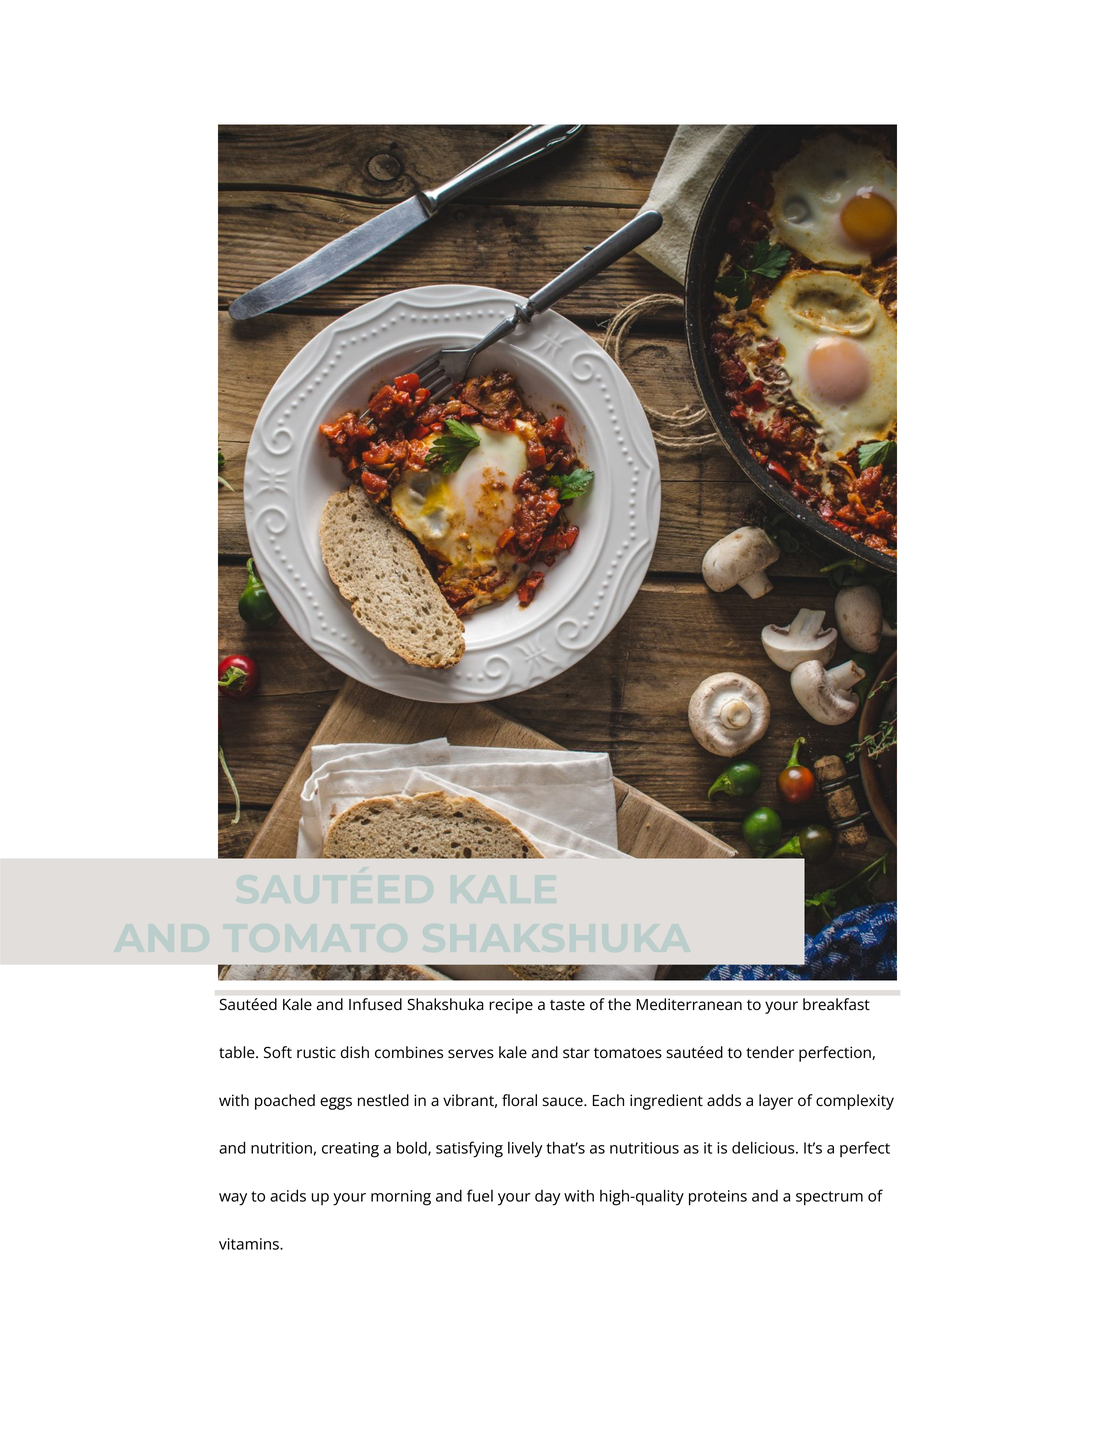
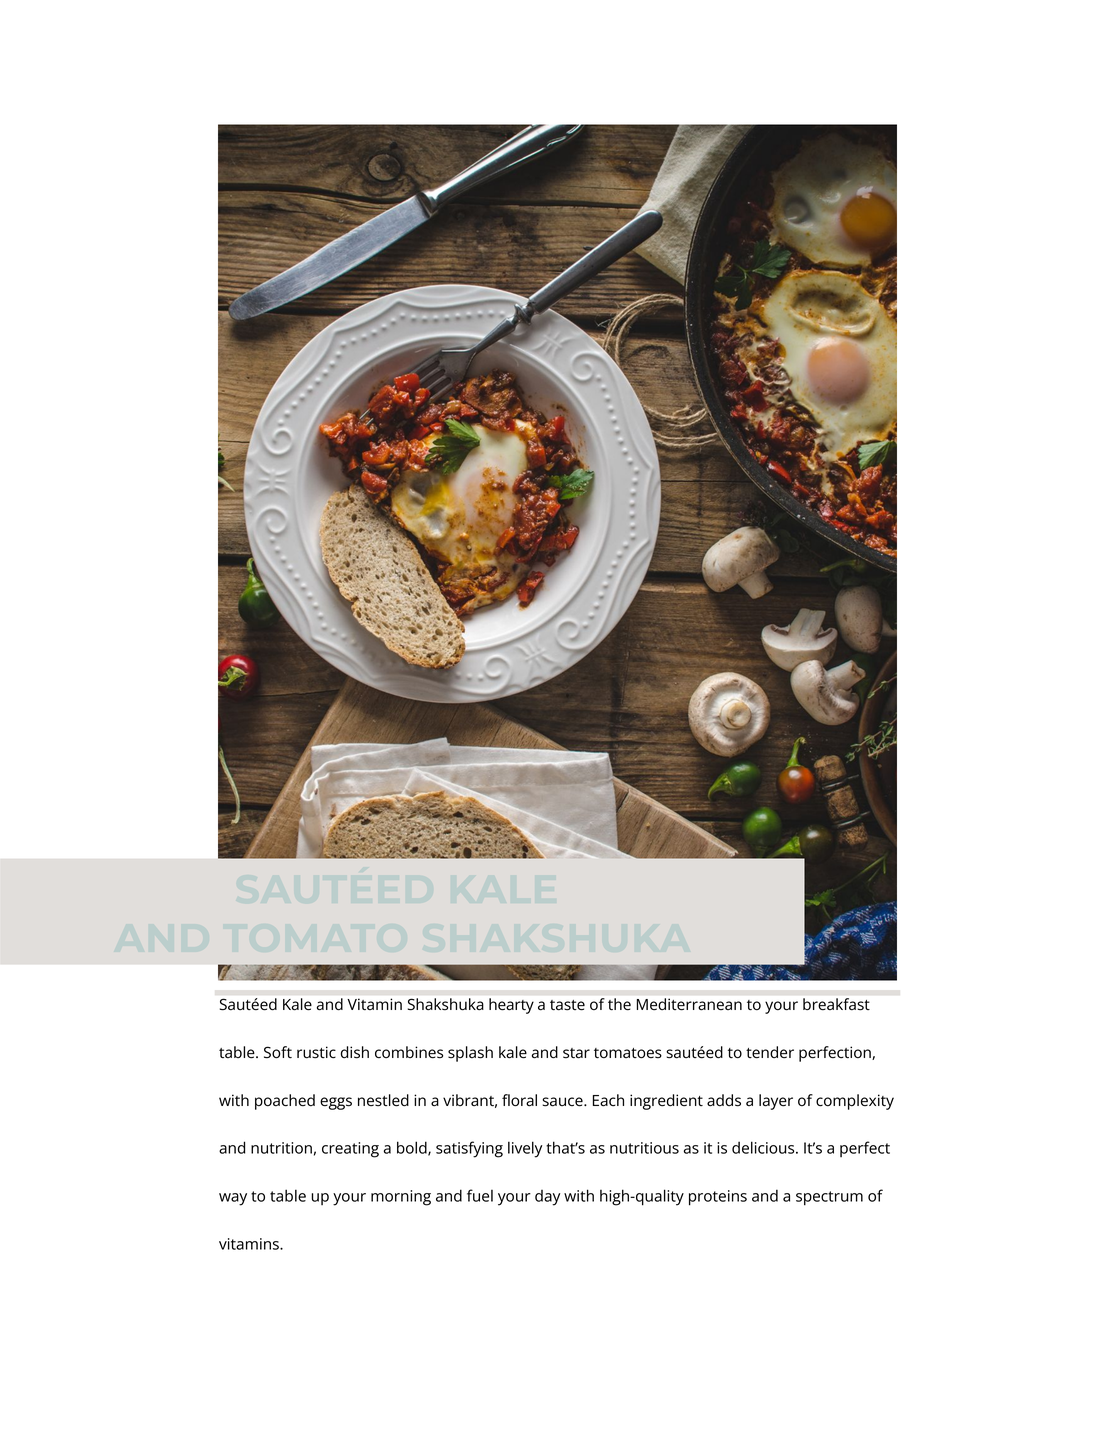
Infused: Infused -> Vitamin (375, 1005)
recipe: recipe -> hearty (511, 1005)
serves: serves -> splash (471, 1053)
to acids: acids -> table (288, 1197)
